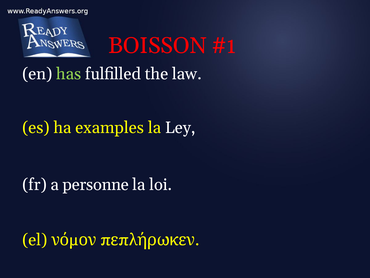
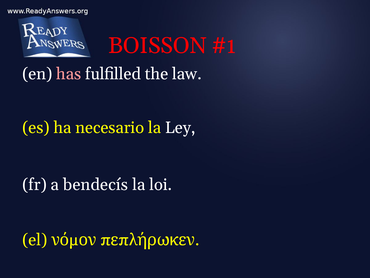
has colour: light green -> pink (69, 74)
examples: examples -> necesario (110, 127)
personne: personne -> bendecís (96, 184)
